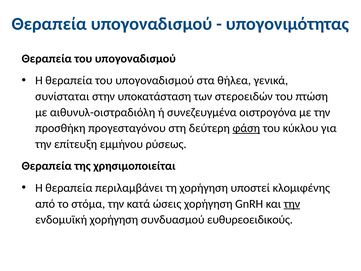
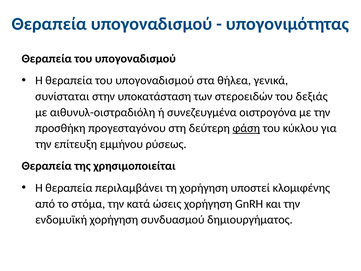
πτώση: πτώση -> δεξιάς (312, 96)
την underline: present -> none (292, 204)
ευθυρεοειδικούς: ευθυρεοειδικούς -> δημιουργήματος (250, 219)
